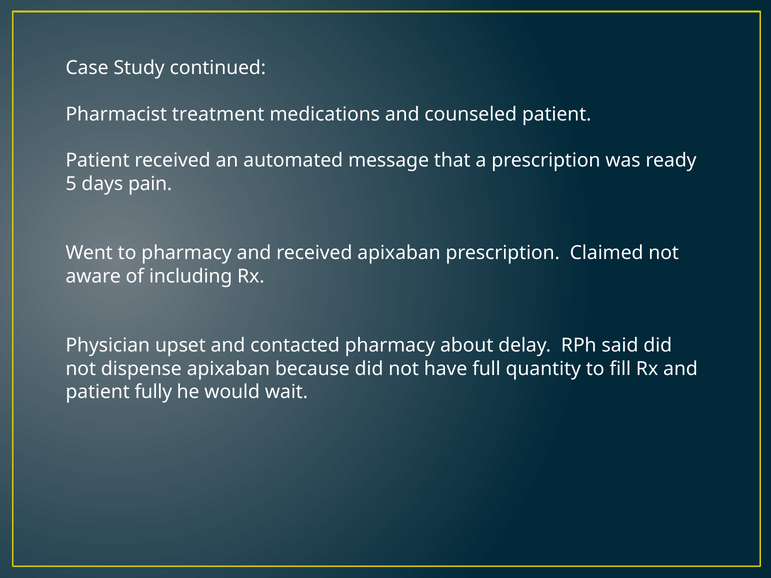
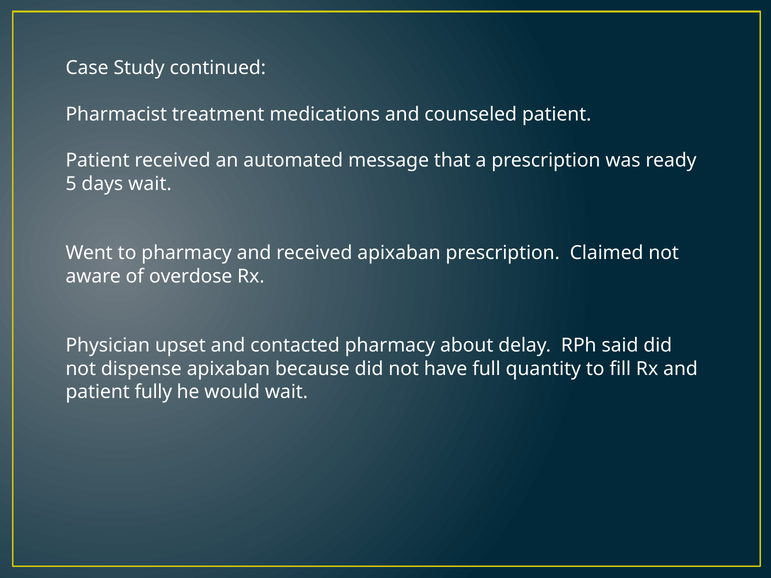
days pain: pain -> wait (150, 184)
including: including -> overdose (191, 276)
